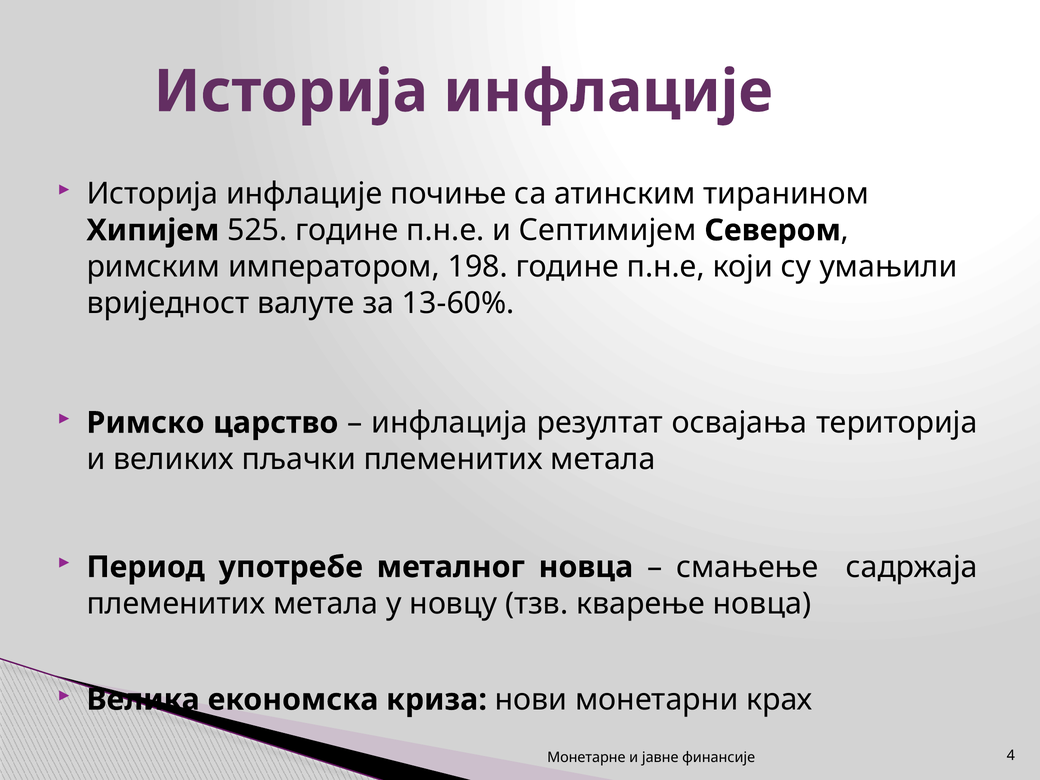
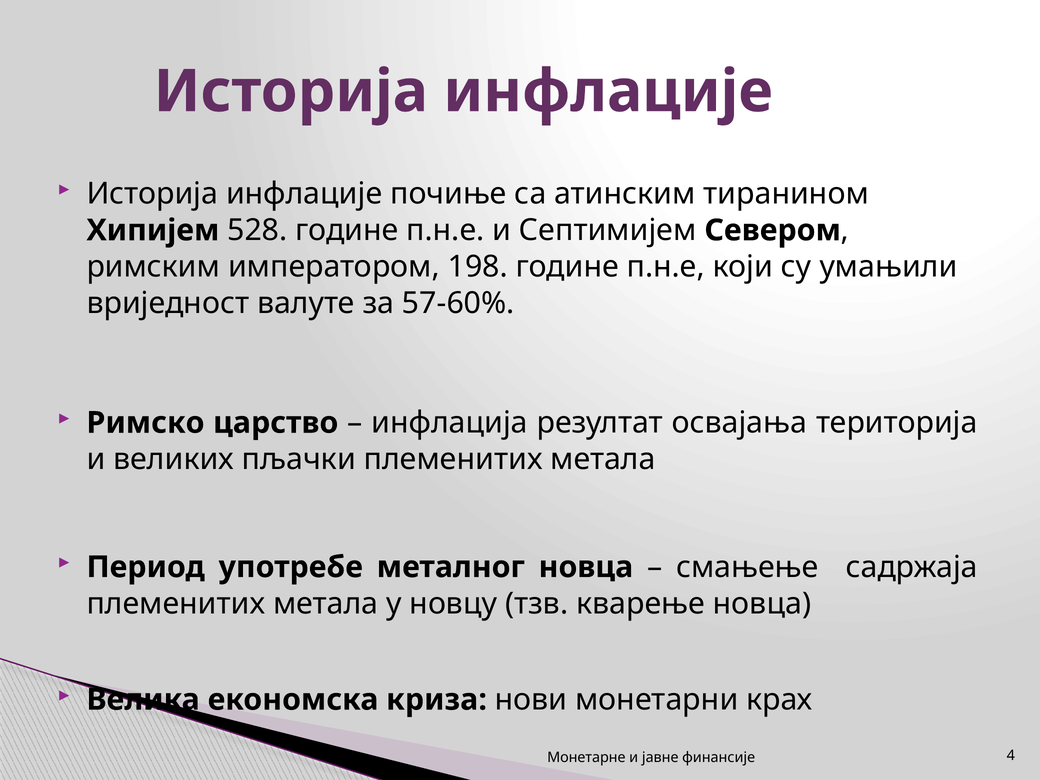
525: 525 -> 528 (257, 230)
13-60%: 13-60% -> 57-60% (458, 303)
